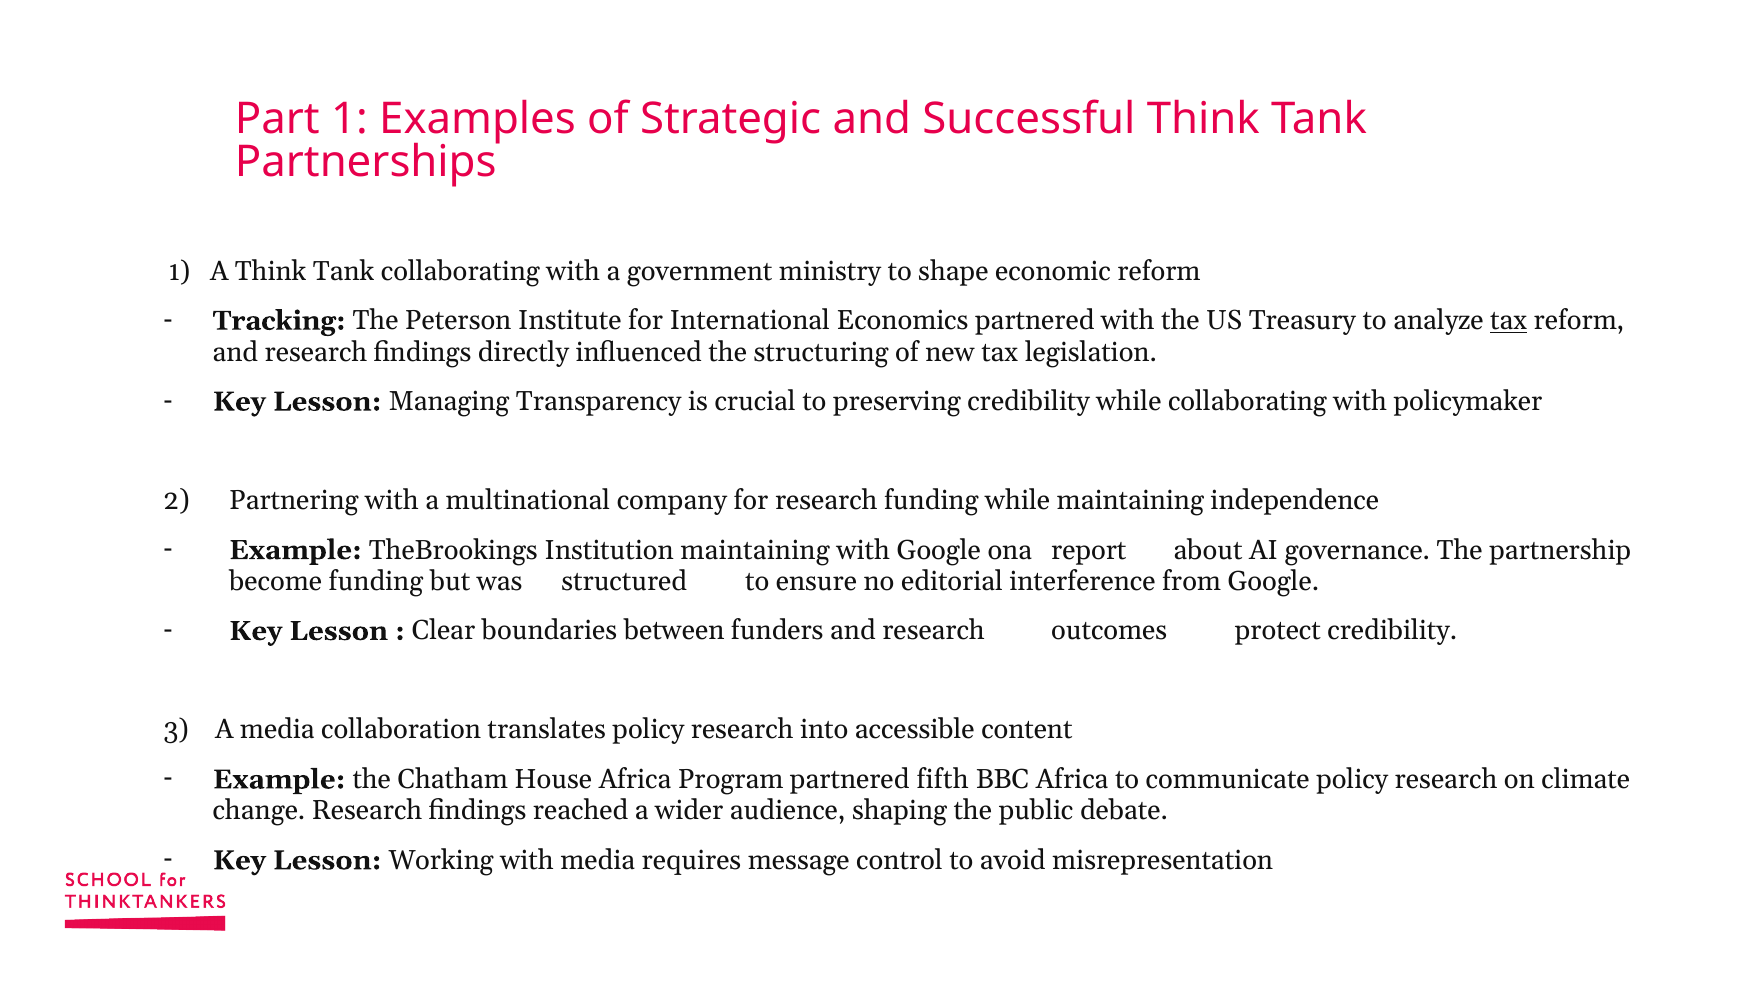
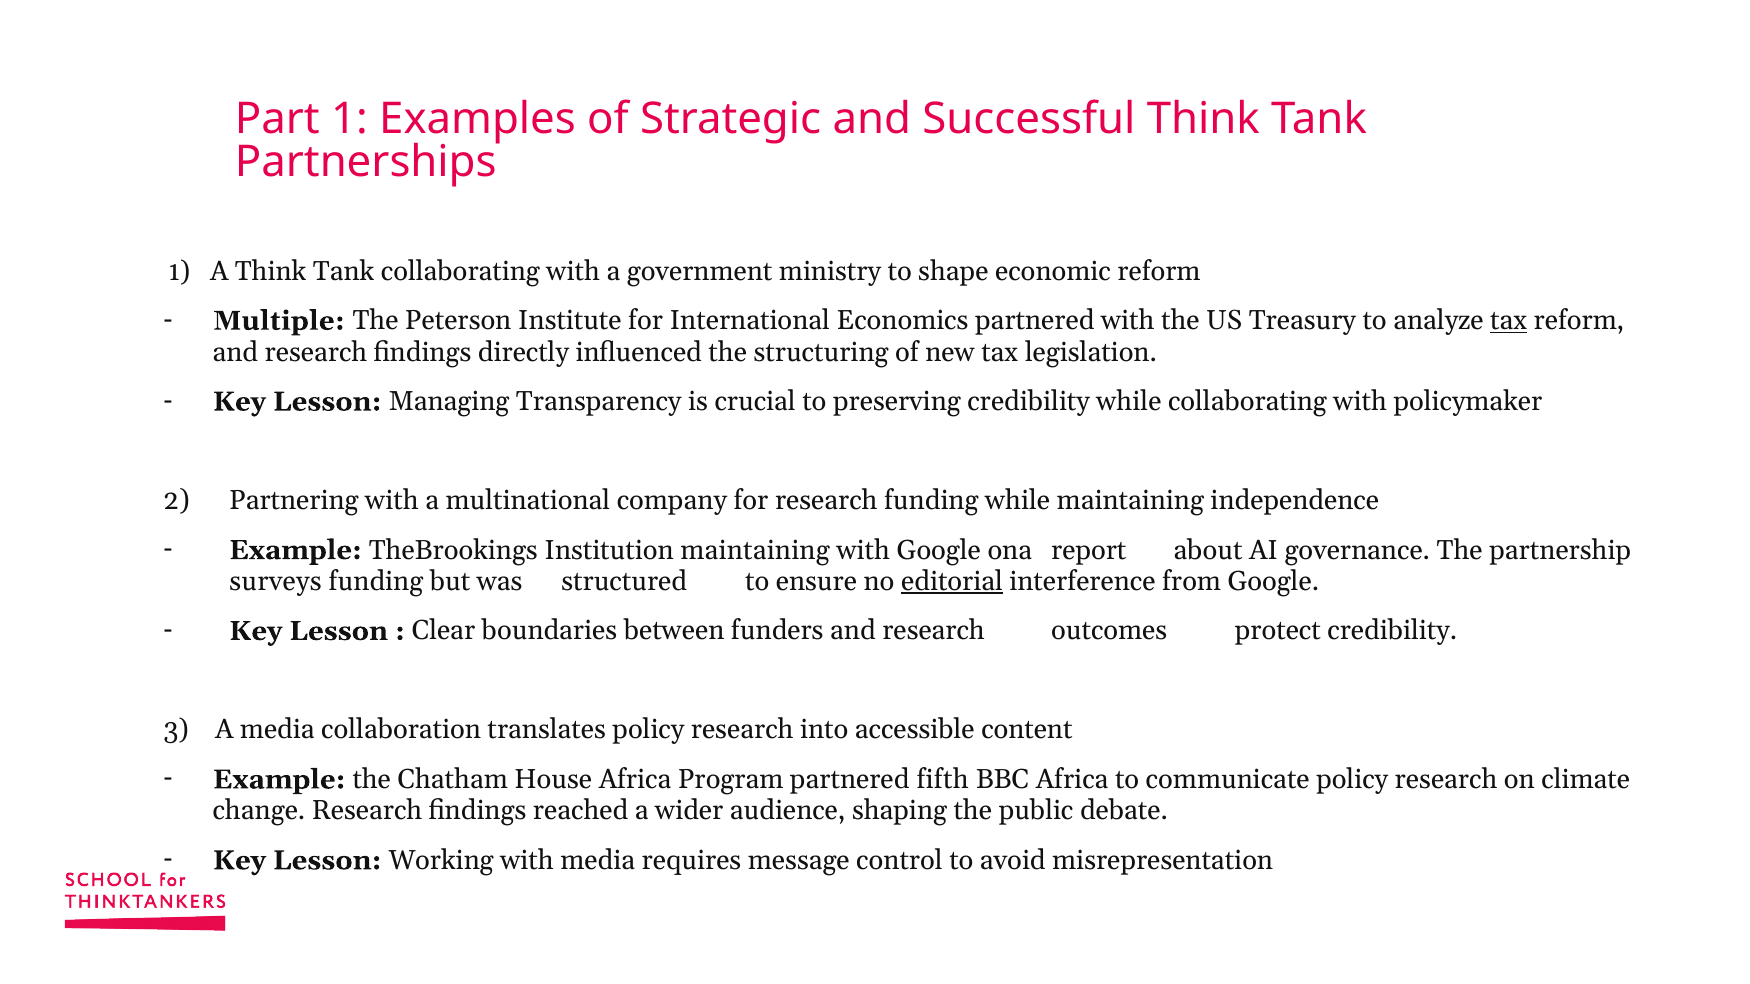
Tracking: Tracking -> Multiple (279, 321)
become: become -> surveys (275, 582)
editorial underline: none -> present (952, 582)
